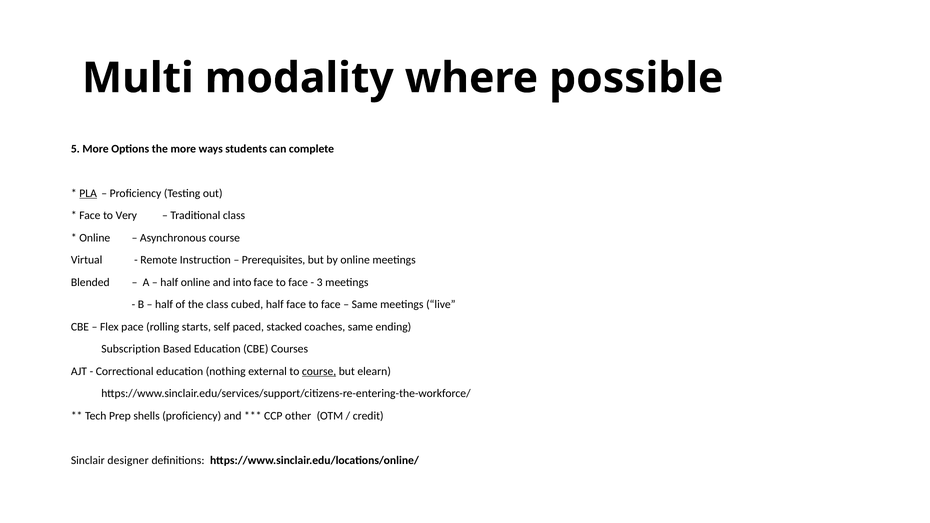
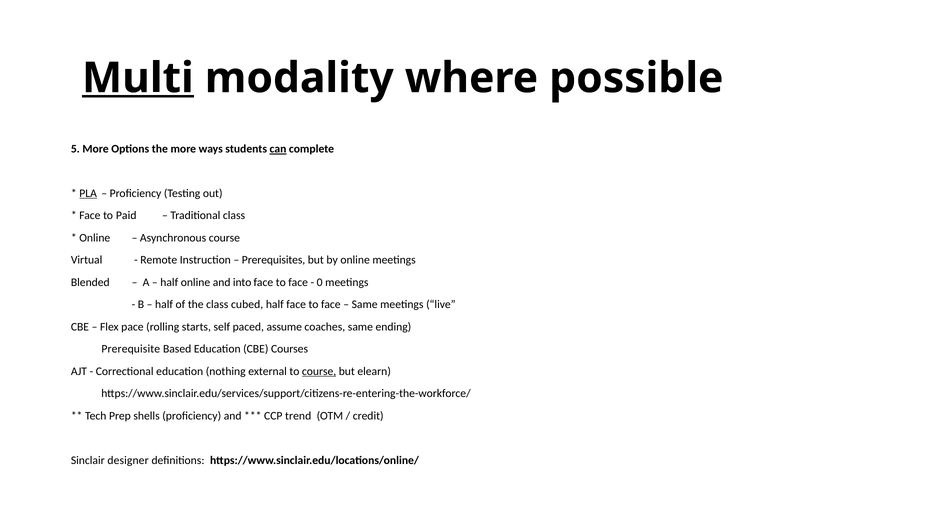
Multi underline: none -> present (138, 78)
can underline: none -> present (278, 149)
Very: Very -> Paid (126, 216)
3: 3 -> 0 (320, 282)
stacked: stacked -> assume (284, 327)
Subscription: Subscription -> Prerequisite (131, 349)
other: other -> trend (298, 416)
